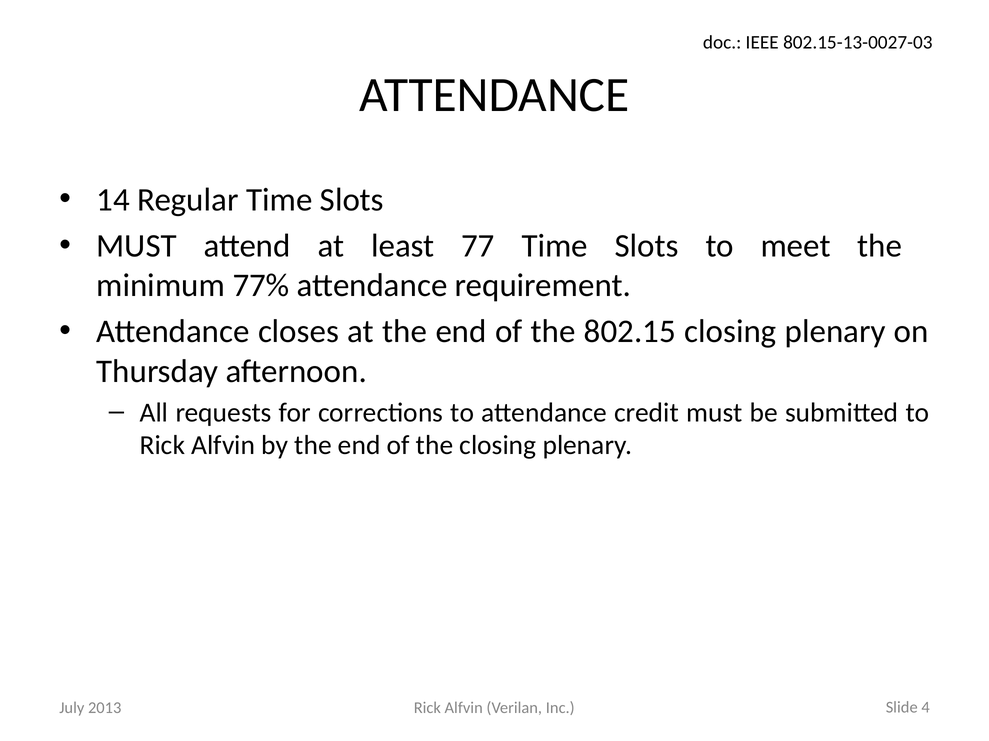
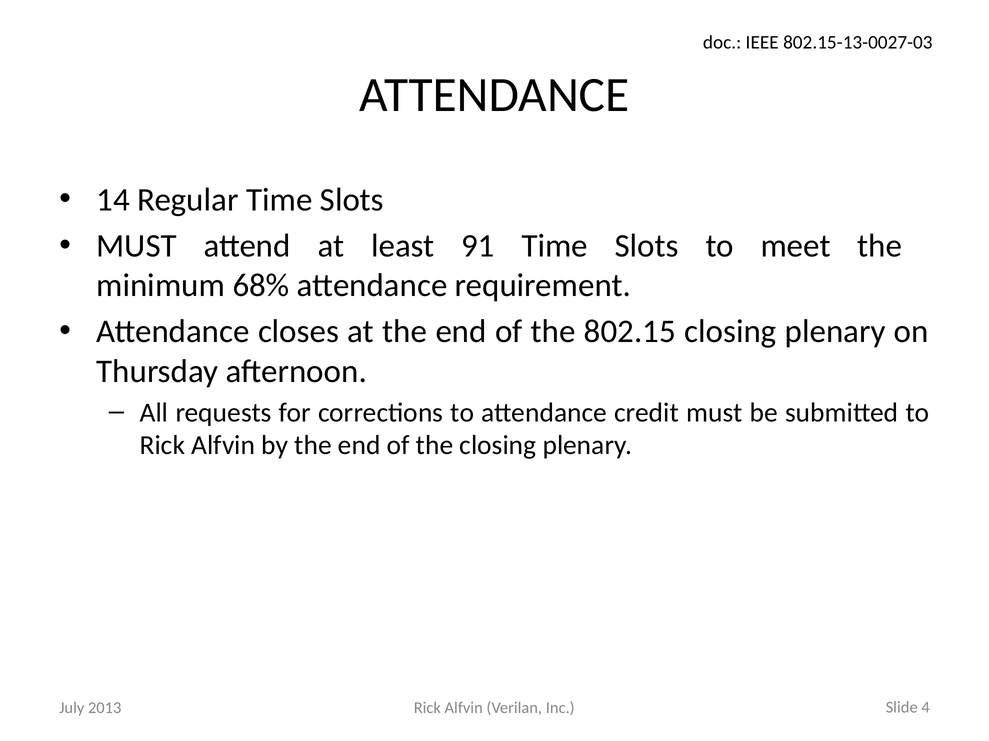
77: 77 -> 91 (478, 246)
77%: 77% -> 68% (261, 286)
